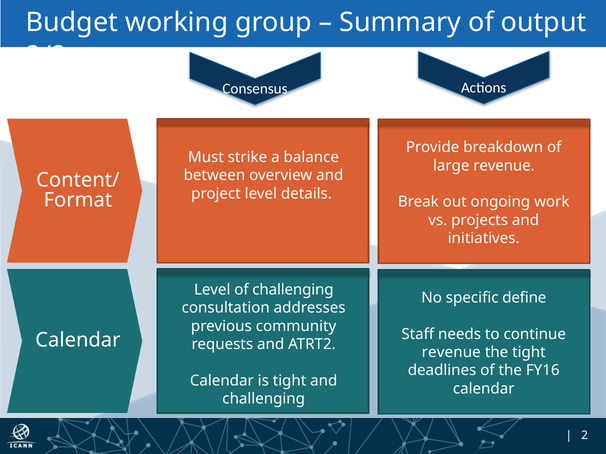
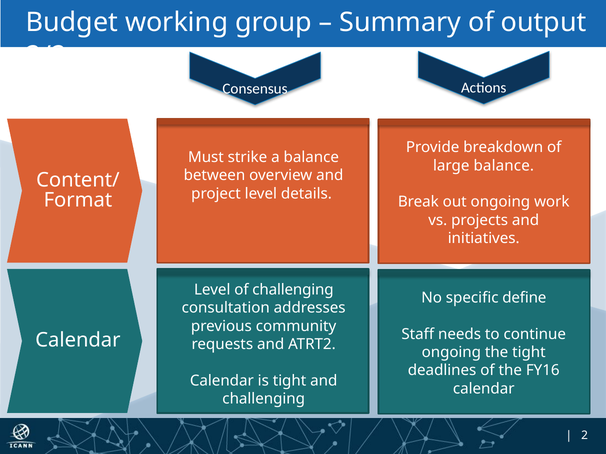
large revenue: revenue -> balance (504, 166)
revenue: revenue -> ongoing (451, 353)
